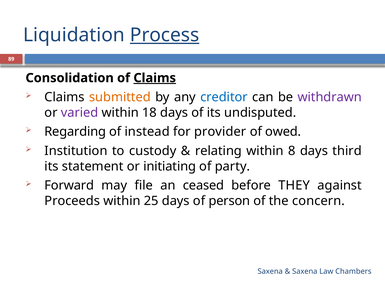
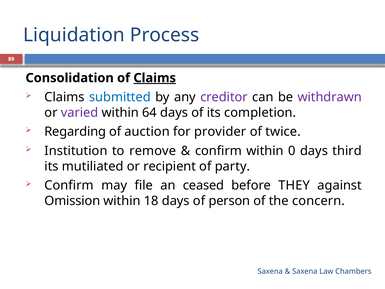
Process underline: present -> none (165, 35)
submitted colour: orange -> blue (120, 97)
creditor colour: blue -> purple (224, 97)
18: 18 -> 64 (149, 112)
undisputed: undisputed -> completion (260, 112)
instead: instead -> auction (147, 132)
owed: owed -> twice (283, 132)
custody: custody -> remove (153, 151)
relating: relating -> confirm (218, 151)
8: 8 -> 0 (292, 151)
statement: statement -> mutiliated (93, 166)
initiating: initiating -> recipient (170, 166)
Forward: Forward -> Confirm (69, 185)
Proceeds: Proceeds -> Omission (72, 201)
25: 25 -> 18 (151, 201)
